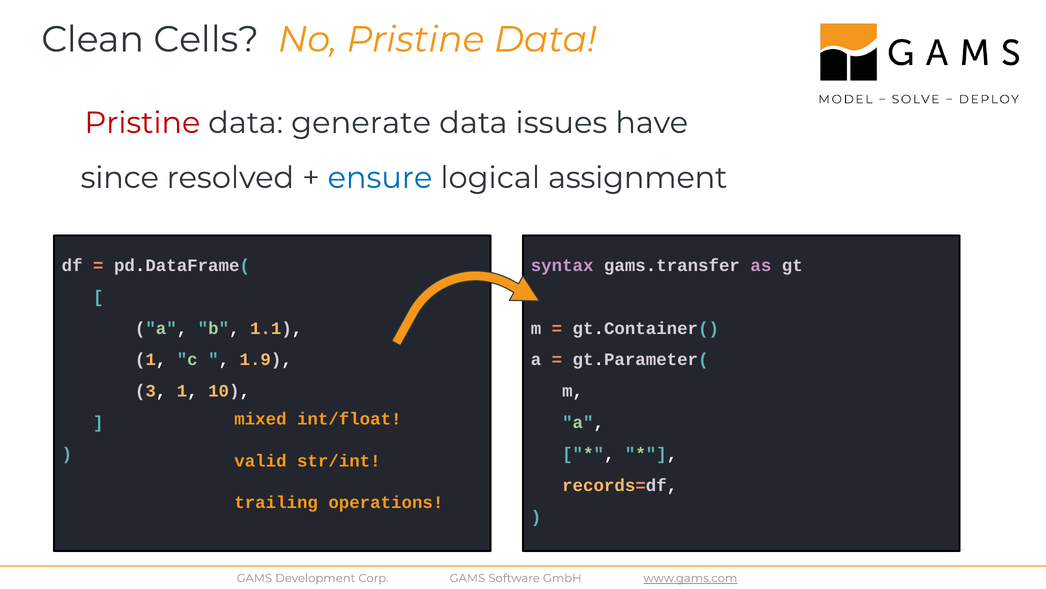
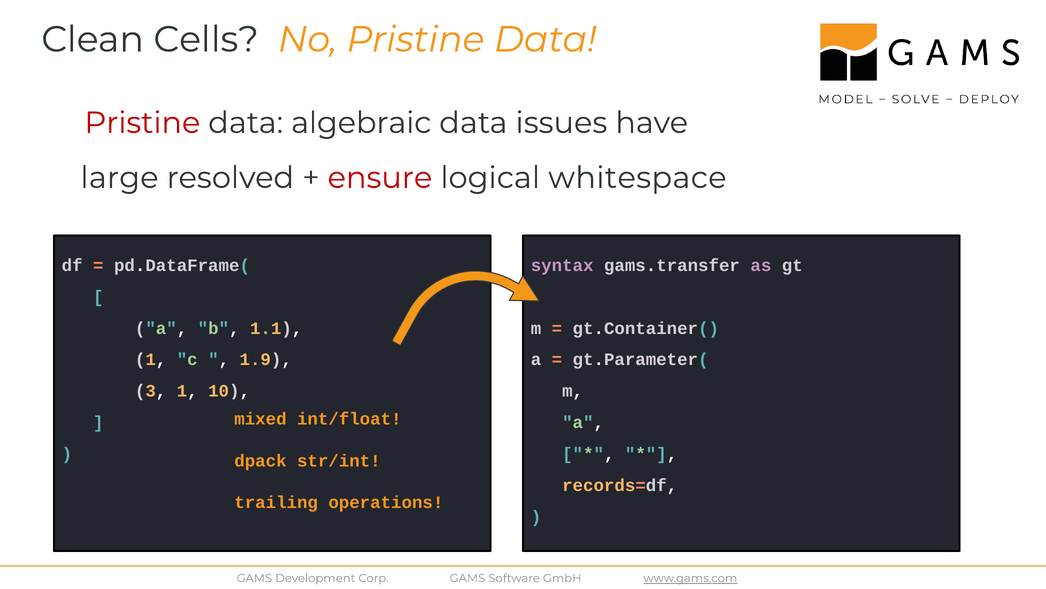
generate: generate -> algebraic (361, 123)
since: since -> large (120, 178)
ensure colour: blue -> red (380, 178)
assignment: assignment -> whitespace (637, 178)
valid: valid -> dpack (260, 460)
